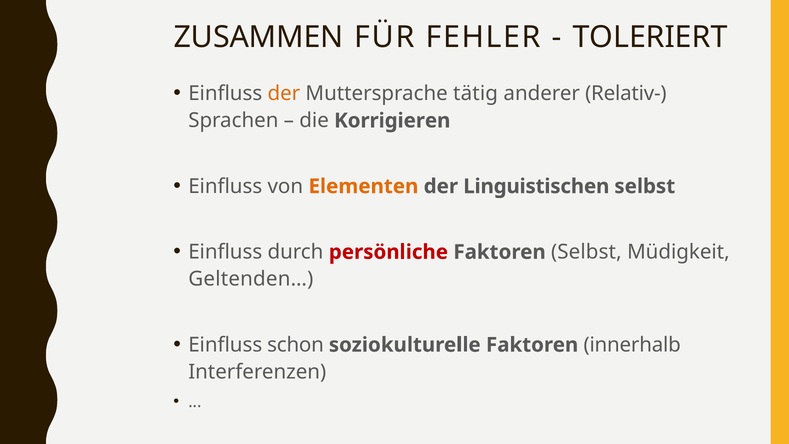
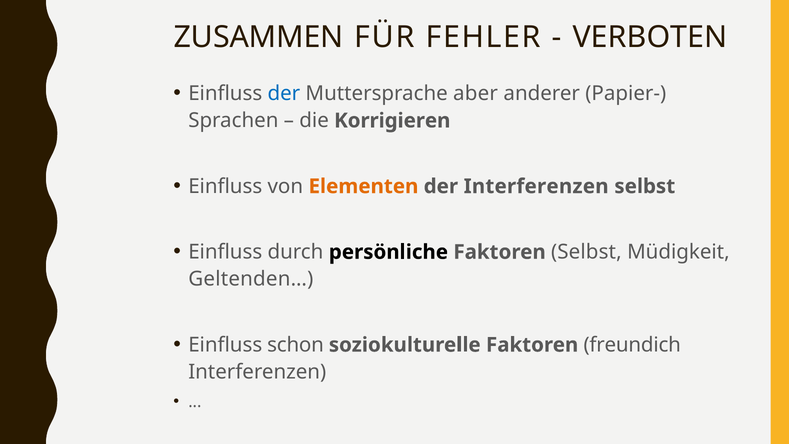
TOLERIERT: TOLERIERT -> VERBOTEN (650, 37)
der colour: orange -> blue (284, 93)
tätig: tätig -> aber (476, 93)
Relativ-: Relativ- -> Papier- (626, 93)
der Linguistischen: Linguistischen -> Interferenzen (536, 186)
persönliche colour: red -> black (388, 252)
innerhalb: innerhalb -> freundich (632, 345)
